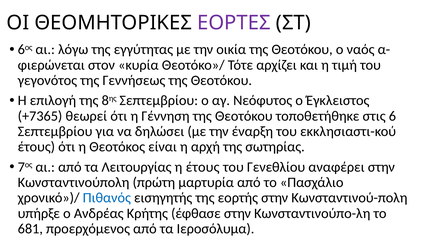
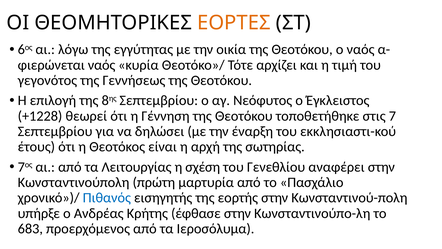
ΕΟΡΤΕΣ colour: purple -> orange (234, 23)
στον: στον -> ναός (102, 65)
+7365: +7365 -> +1228 (40, 116)
6: 6 -> 7 (392, 116)
η έτους: έτους -> σχέση (203, 167)
681: 681 -> 683 (30, 228)
